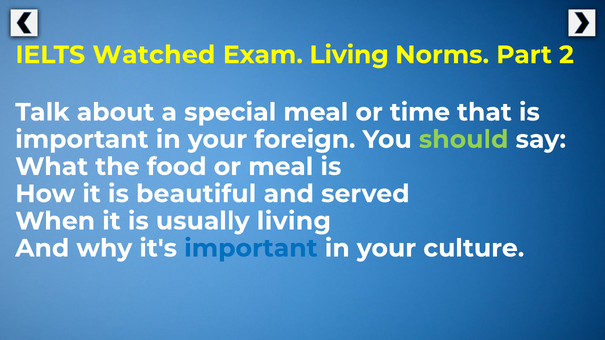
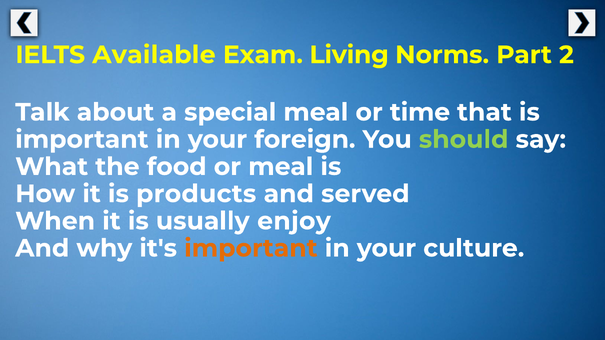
Watched: Watched -> Available (154, 55)
beautiful: beautiful -> products (196, 194)
usually living: living -> enjoy (294, 221)
important colour: blue -> orange (251, 248)
